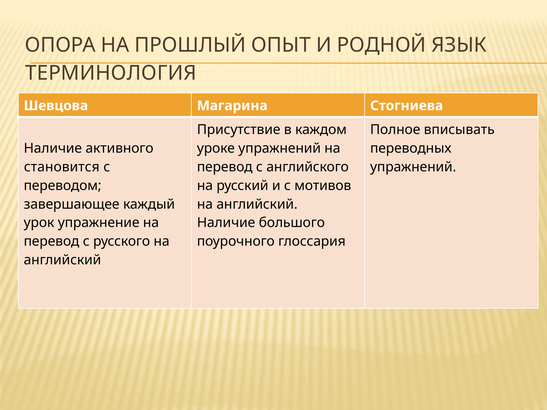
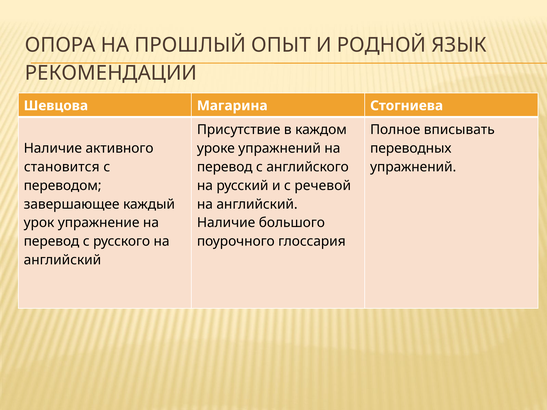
ТЕРМИНОЛОГИЯ: ТЕРМИНОЛОГИЯ -> РЕКОМЕНДАЦИИ (111, 73)
мотивов: мотивов -> речевой (323, 186)
